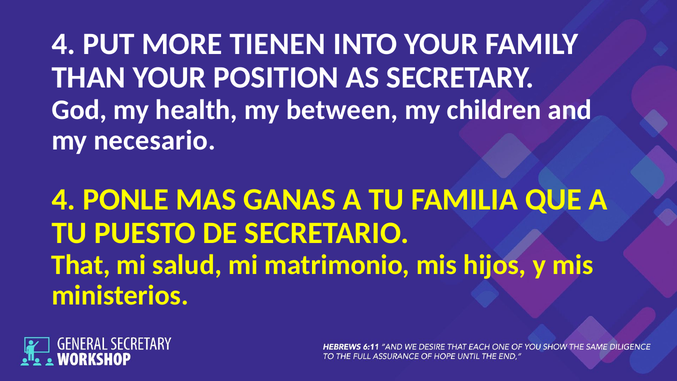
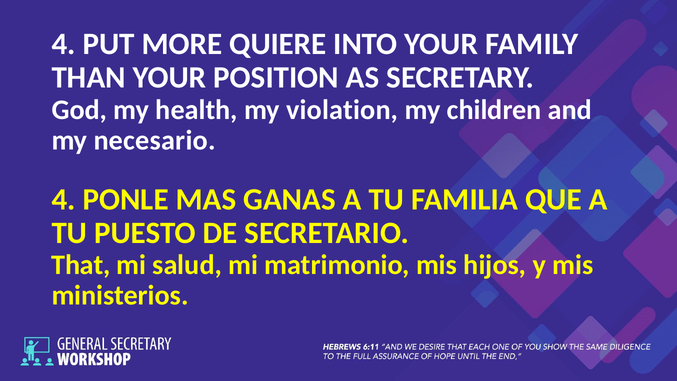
TIENEN: TIENEN -> QUIERE (278, 44)
between: between -> violation (342, 110)
